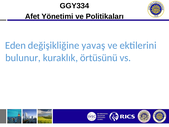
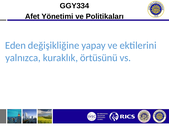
yavaş: yavaş -> yapay (94, 45)
bulunur: bulunur -> yalnızca (23, 58)
